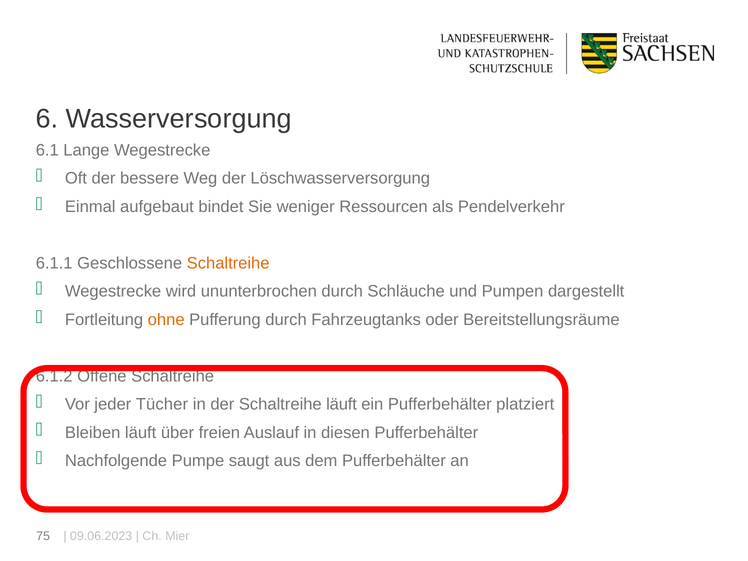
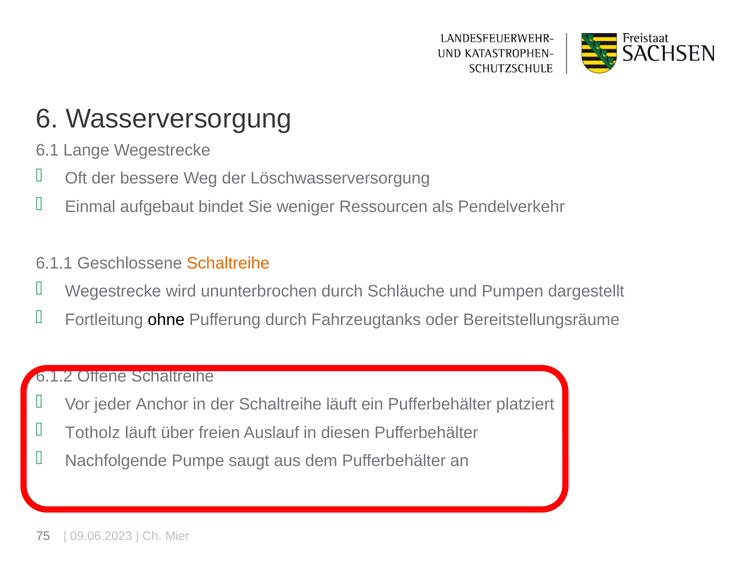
ohne colour: orange -> black (166, 320)
Tücher: Tücher -> Anchor (162, 404)
Bleiben: Bleiben -> Totholz (93, 433)
